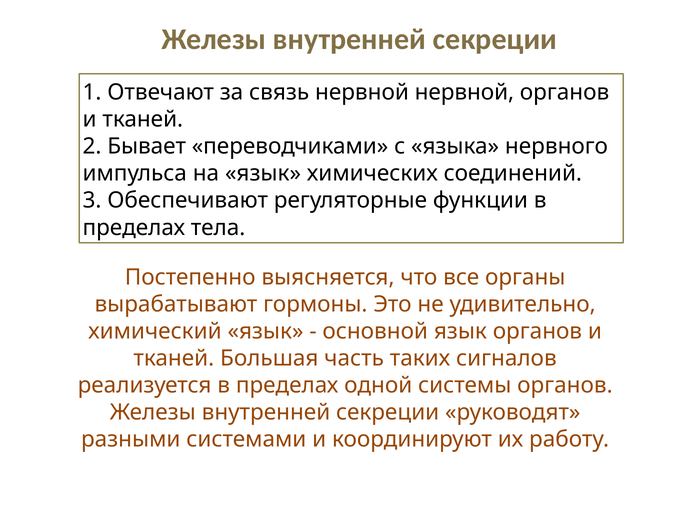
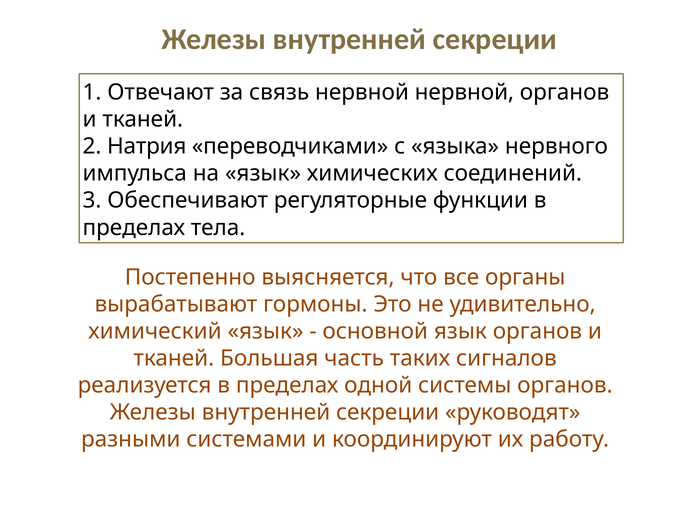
Бывает: Бывает -> Натрия (147, 146)
